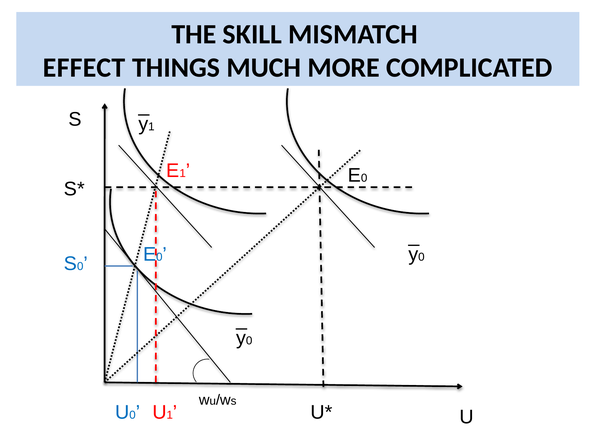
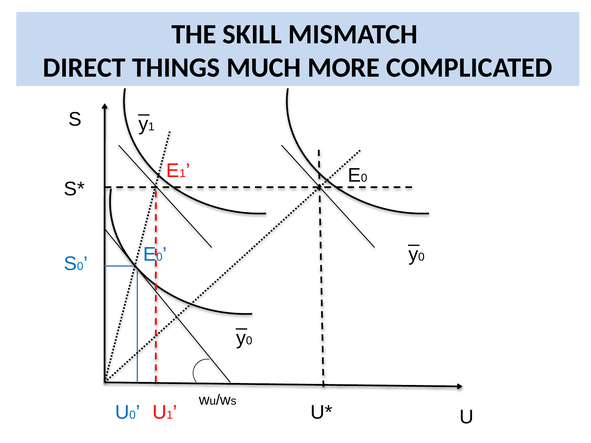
EFFECT: EFFECT -> DIRECT (84, 68)
